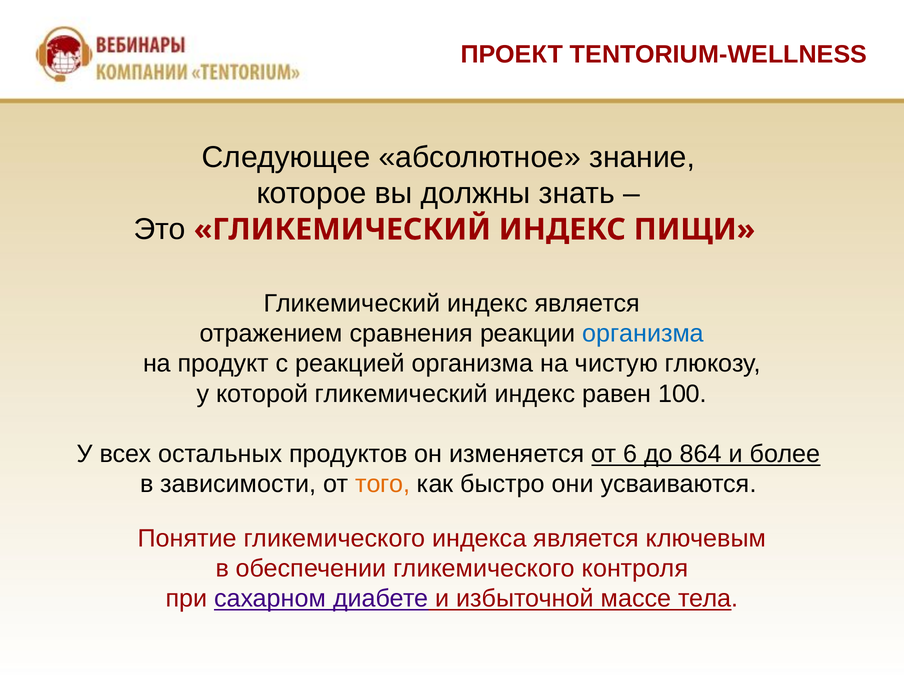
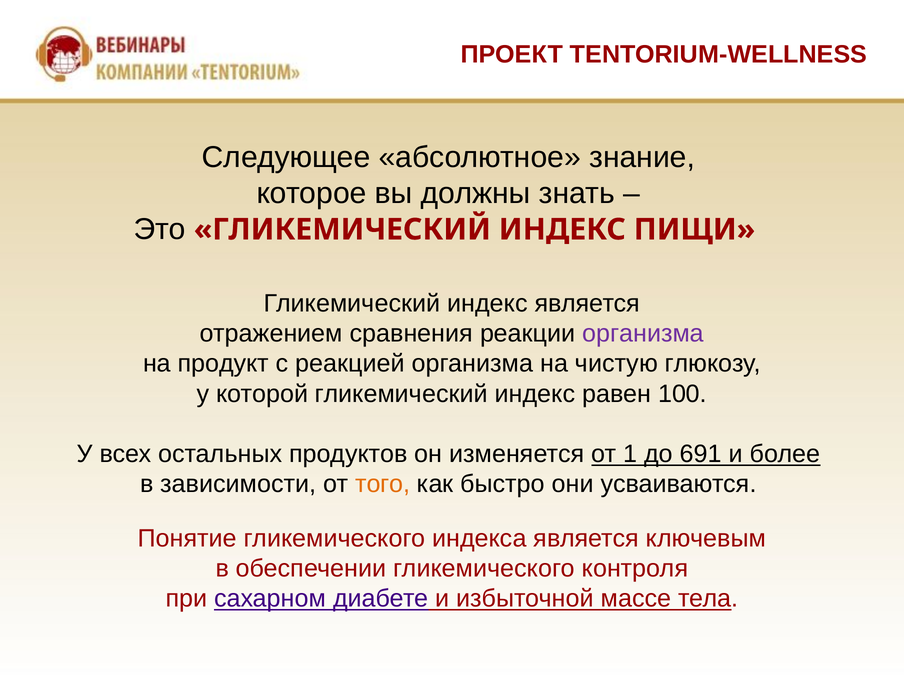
организма colour: blue -> purple (643, 333)
6: 6 -> 1 (630, 454)
864: 864 -> 691 (701, 454)
